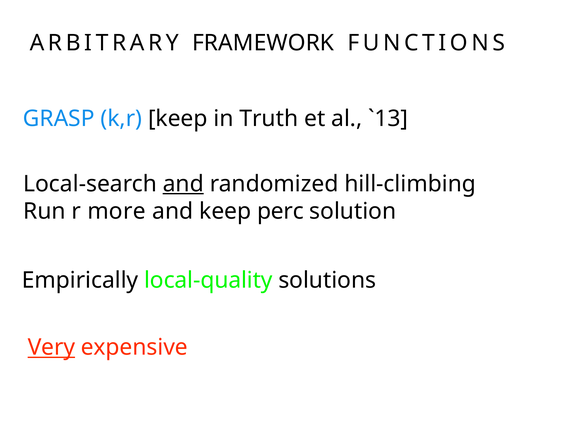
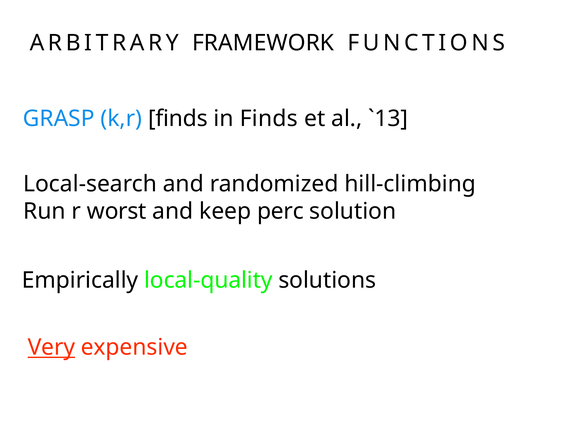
k,r keep: keep -> finds (178, 119)
in Truth: Truth -> Finds (269, 119)
and underline: present -> none (183, 184)
more: more -> worst (117, 211)
